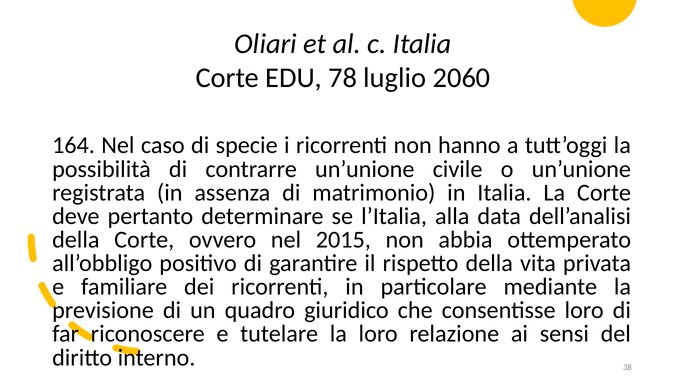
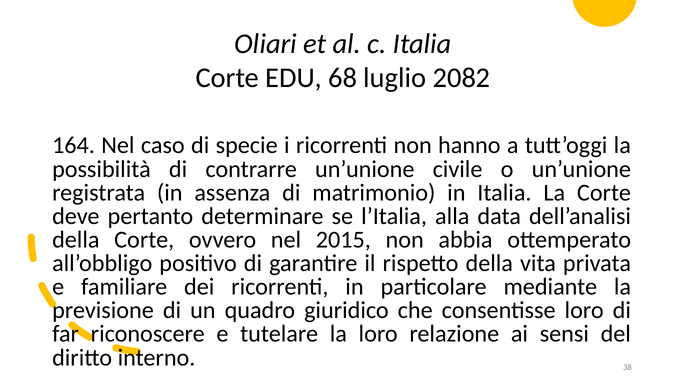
78: 78 -> 68 (343, 78)
2060: 2060 -> 2082 (462, 78)
